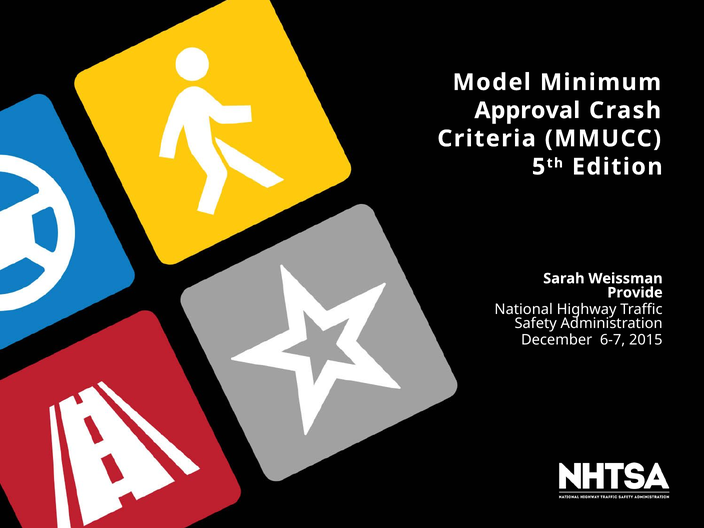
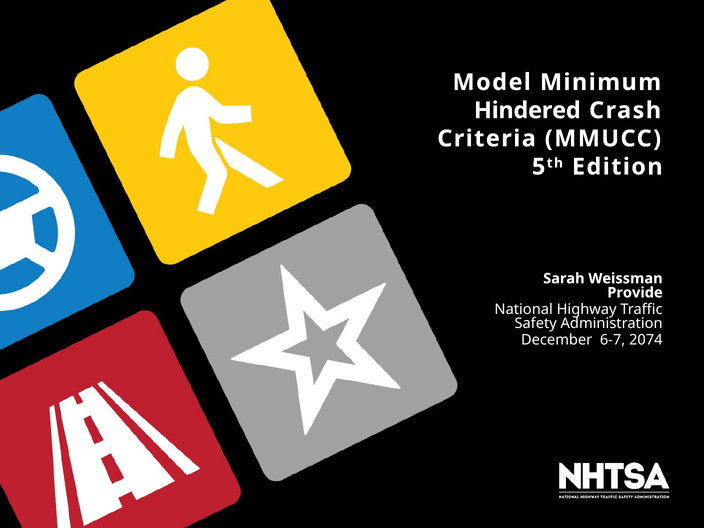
Approval: Approval -> Hindered (527, 110)
2015: 2015 -> 2074 (646, 340)
